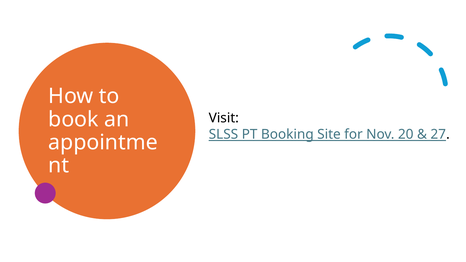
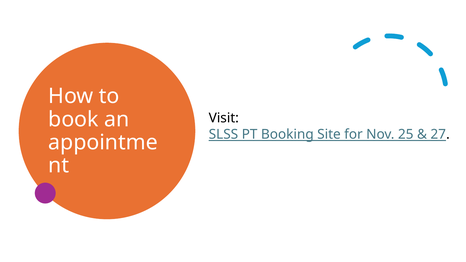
20: 20 -> 25 (406, 134)
